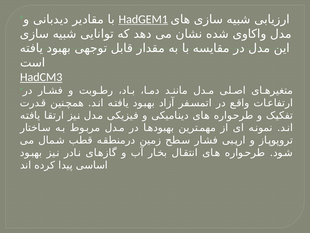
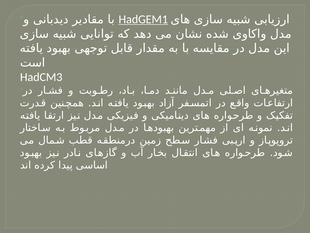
HadCM3 underline: present -> none (41, 77)
